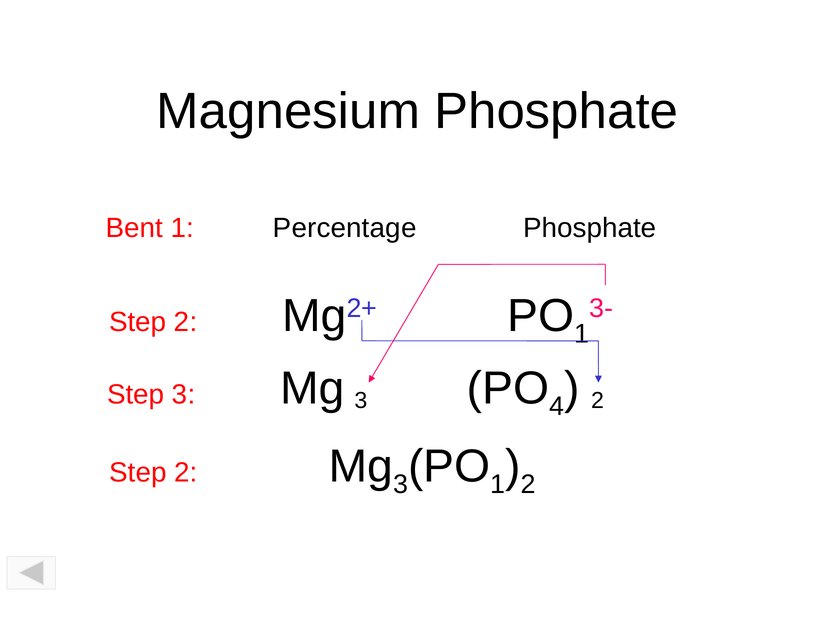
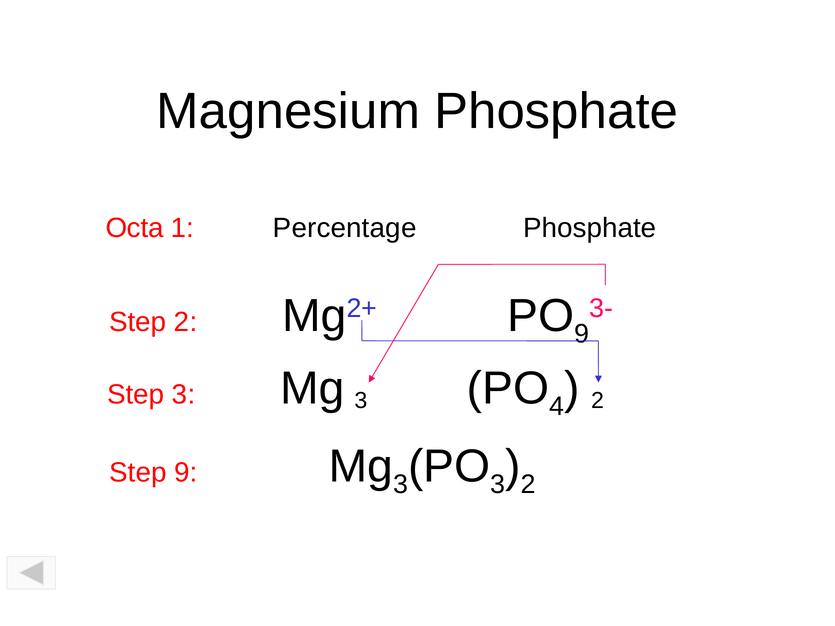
Bent: Bent -> Octa (135, 228)
1: 1 -> 9 (582, 334)
2: 2 -> 9 (186, 473)
1: 1 -> 3 (498, 485)
